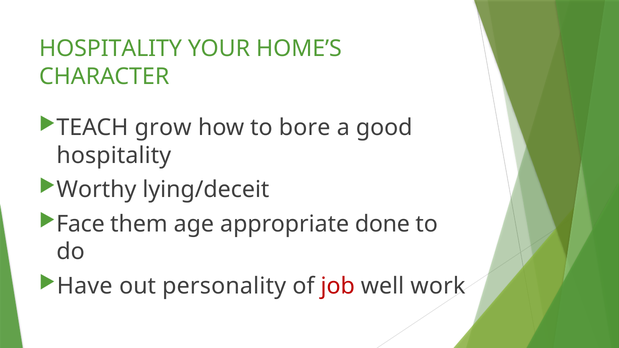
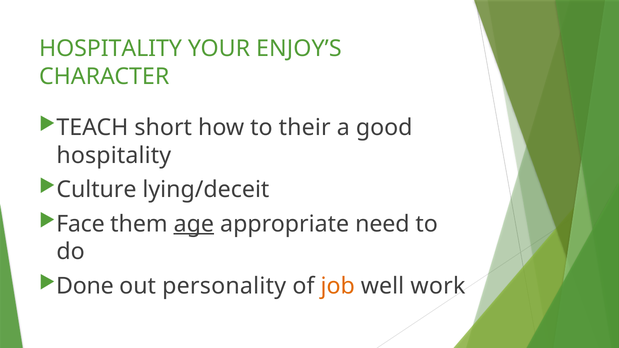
HOME’S: HOME’S -> ENJOY’S (299, 49)
grow: grow -> short (163, 128)
bore: bore -> their (305, 128)
Worthy: Worthy -> Culture (96, 190)
age underline: none -> present (194, 224)
done: done -> need (382, 224)
Have: Have -> Done (85, 286)
job colour: red -> orange (338, 286)
